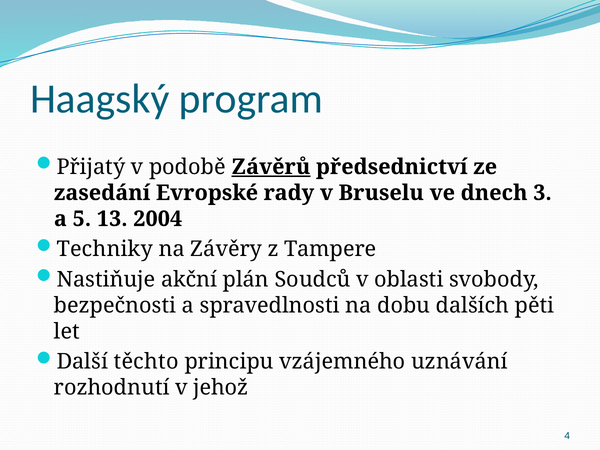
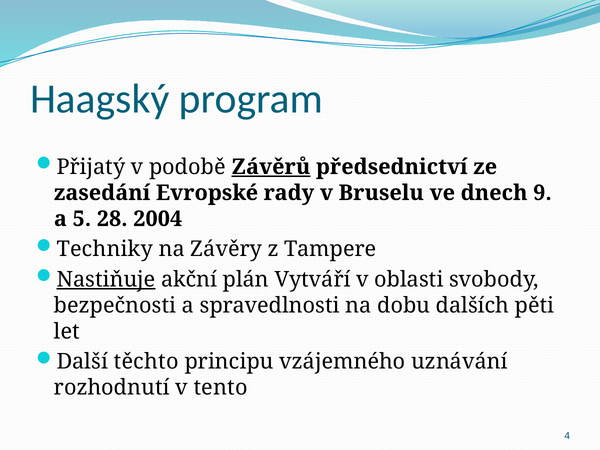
3: 3 -> 9 (542, 193)
13: 13 -> 28 (112, 219)
Nastiňuje underline: none -> present (106, 279)
Soudců: Soudců -> Vytváří (313, 279)
jehož: jehož -> tento (221, 388)
